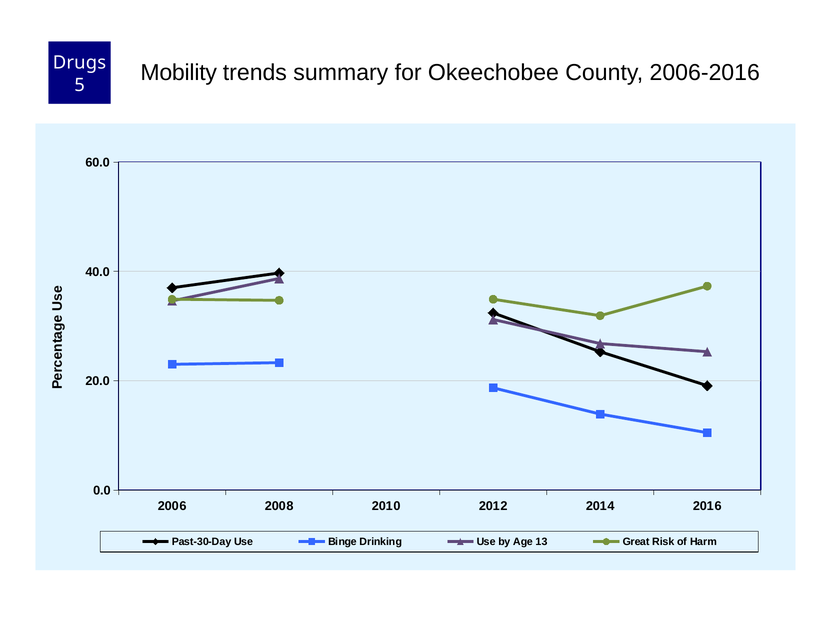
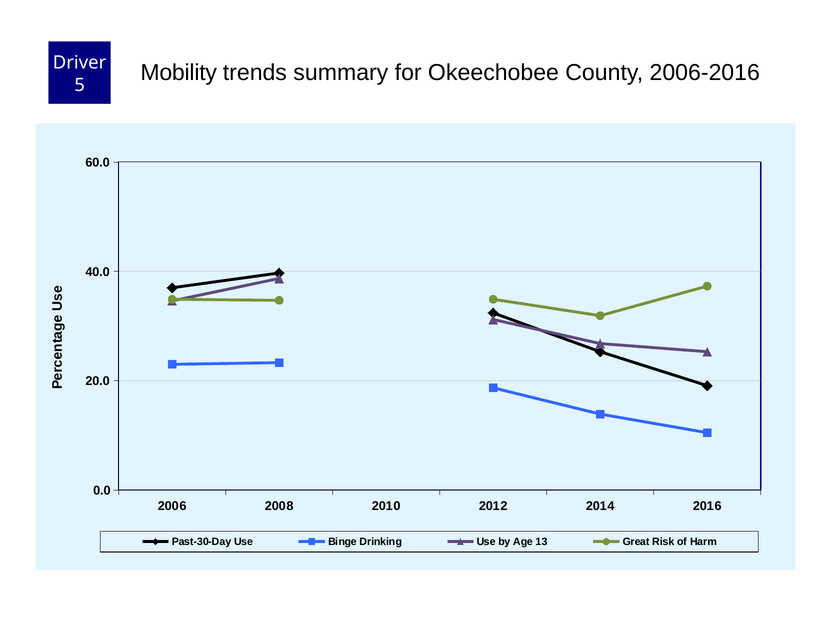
Drugs: Drugs -> Driver (80, 63)
